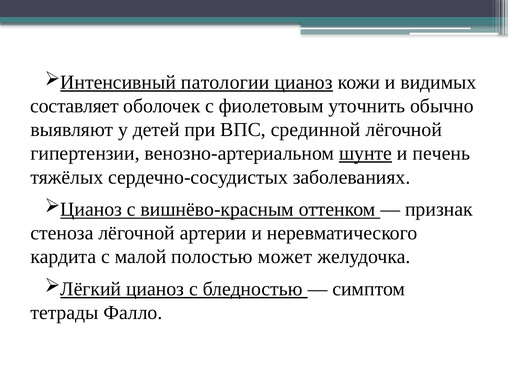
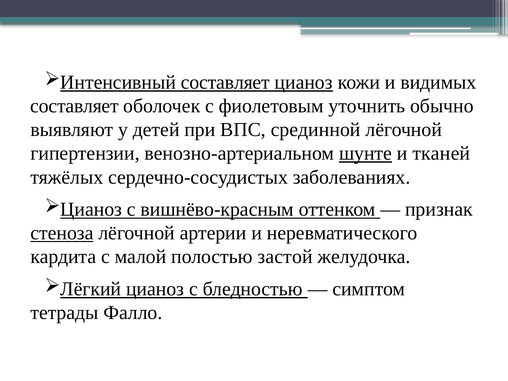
патологии: патологии -> составляет (225, 82)
печень: печень -> тканей (441, 153)
стеноза underline: none -> present (62, 233)
может: может -> застой (285, 257)
